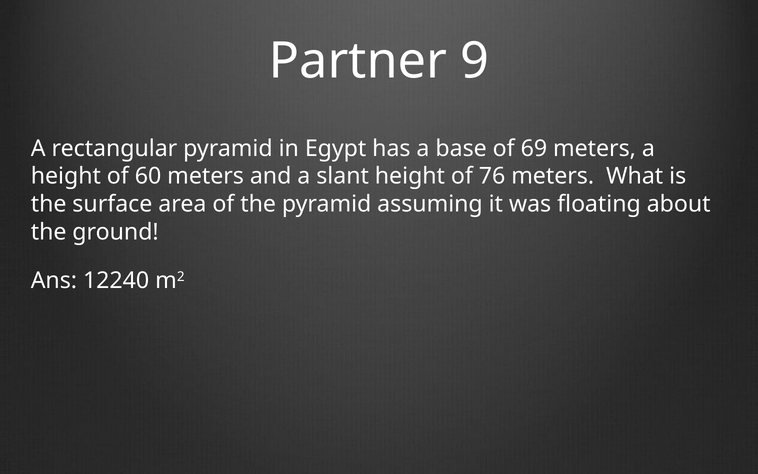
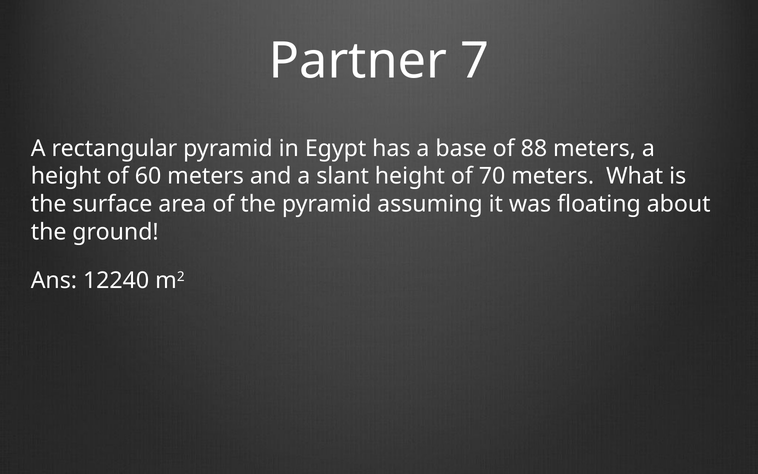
9: 9 -> 7 (475, 61)
69: 69 -> 88 (534, 148)
76: 76 -> 70 (492, 176)
